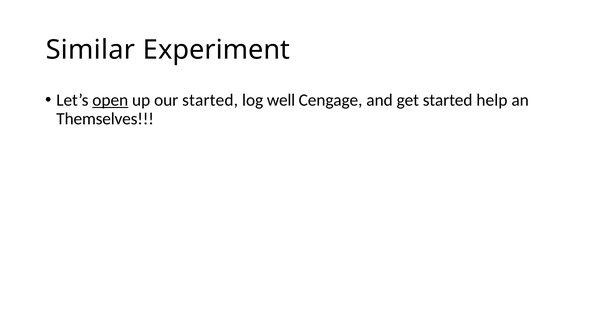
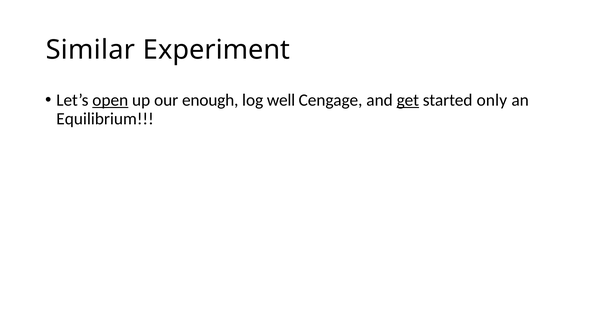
our started: started -> enough (210, 100)
get underline: none -> present (408, 100)
help: help -> only (492, 100)
Themselves: Themselves -> Equilibrium (105, 119)
